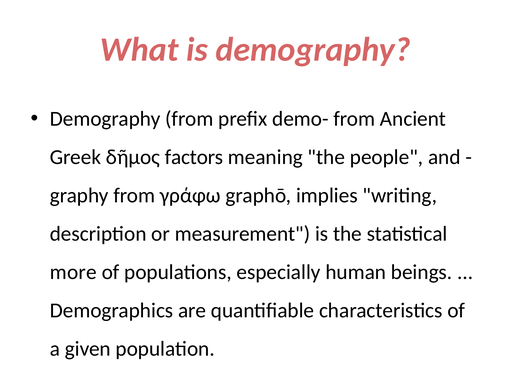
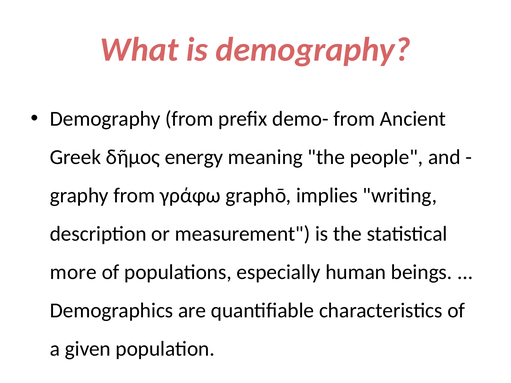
factors: factors -> energy (194, 157)
